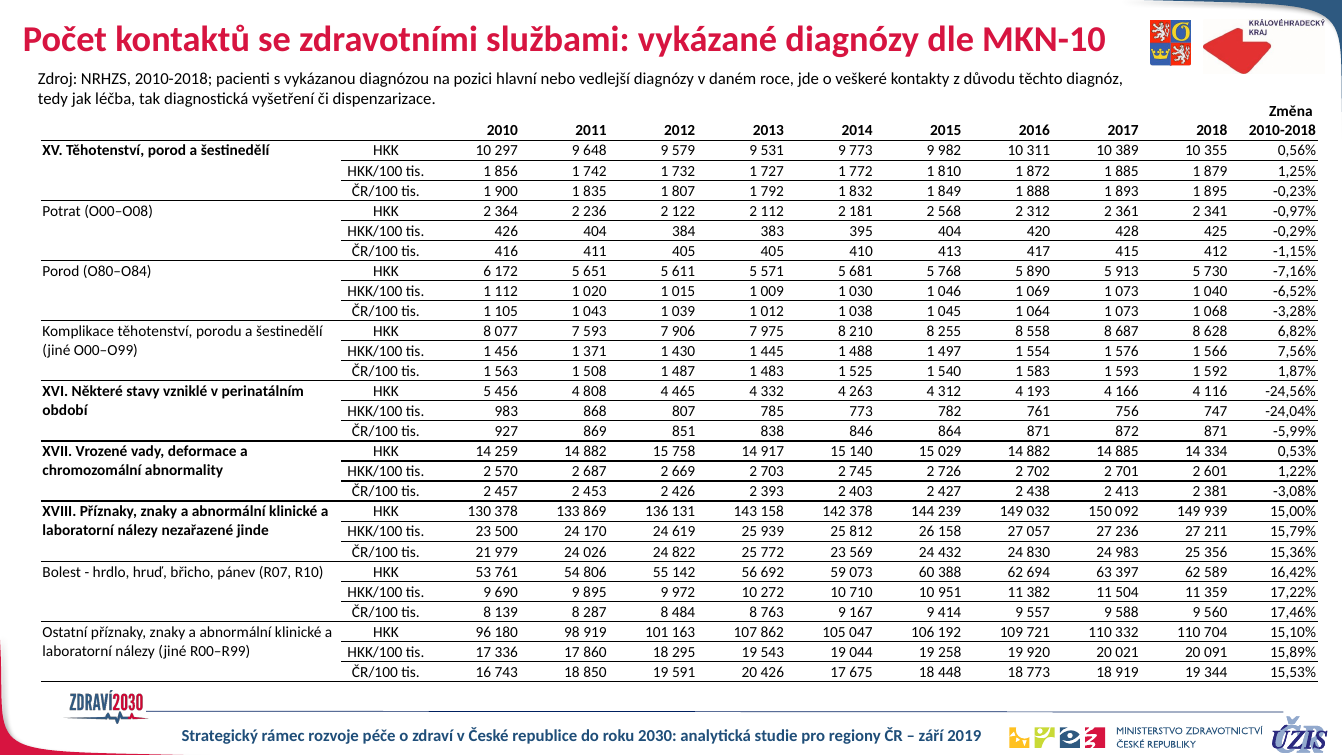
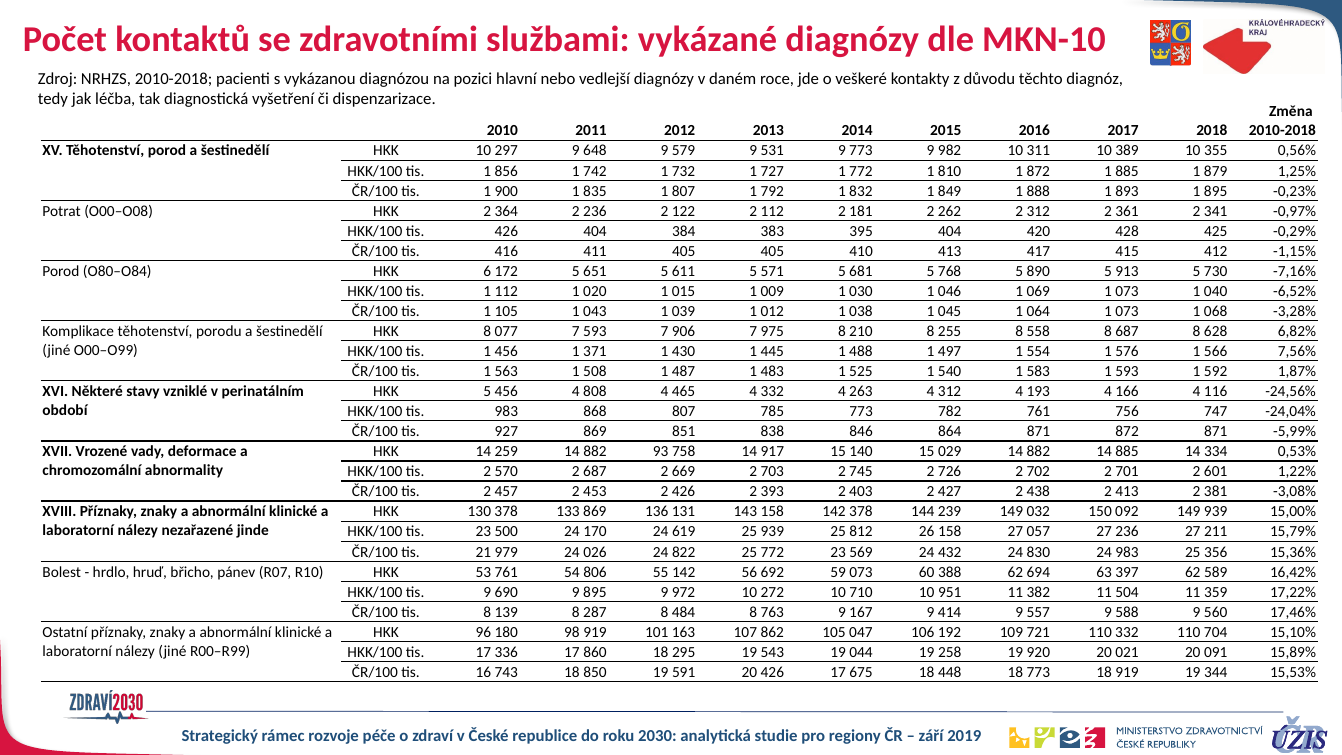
568: 568 -> 262 (950, 211)
882 15: 15 -> 93 (661, 452)
